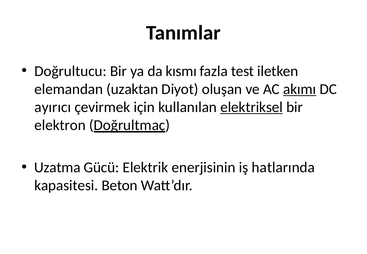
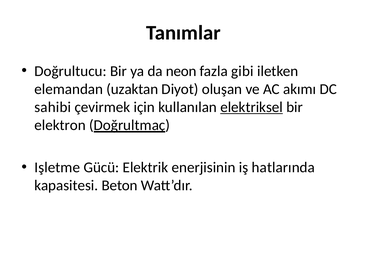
kısmı: kısmı -> neon (181, 71)
test: test -> gibi (242, 71)
akımı underline: present -> none (300, 89)
ayırıcı: ayırıcı -> sahibi (53, 107)
Uzatma: Uzatma -> Işletme (57, 167)
